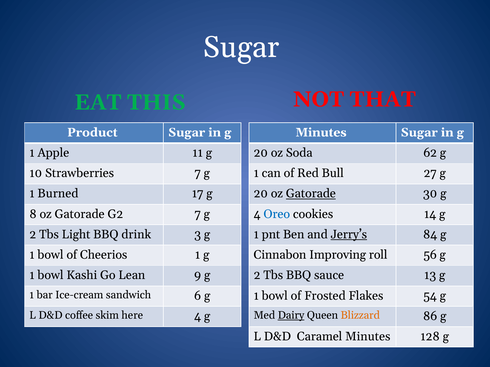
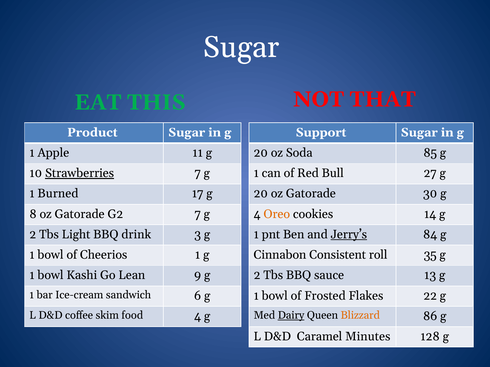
Minutes: Minutes -> Support (321, 133)
62: 62 -> 85 (430, 153)
Strawberries underline: none -> present (80, 173)
Gatorade underline: present -> none (311, 194)
Oreo colour: blue -> orange (277, 214)
Improving: Improving -> Consistent (338, 255)
56: 56 -> 35 (430, 255)
54: 54 -> 22 (430, 296)
here: here -> food (132, 316)
